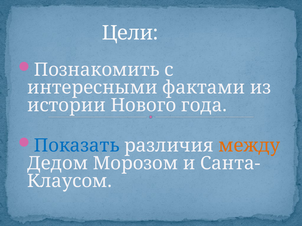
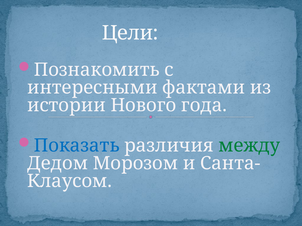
между colour: orange -> green (249, 146)
